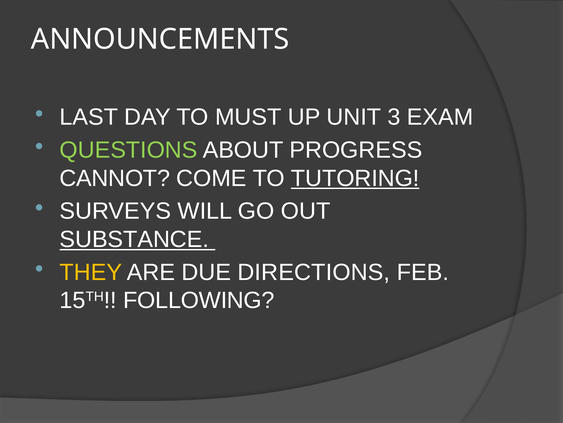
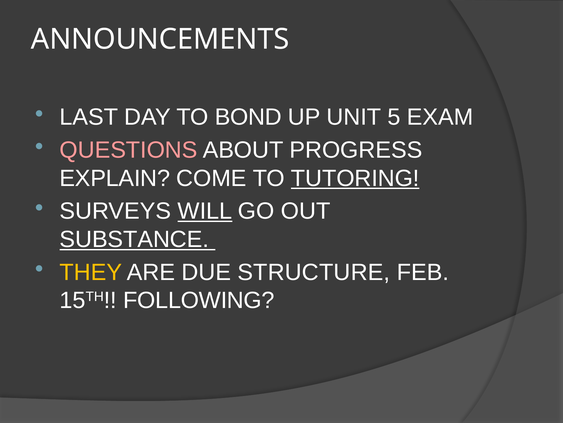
MUST: MUST -> BOND (248, 117)
3: 3 -> 5 (394, 117)
QUESTIONS colour: light green -> pink (129, 150)
CANNOT: CANNOT -> EXPLAIN (115, 178)
WILL underline: none -> present (205, 211)
DIRECTIONS: DIRECTIONS -> STRUCTURE (314, 272)
